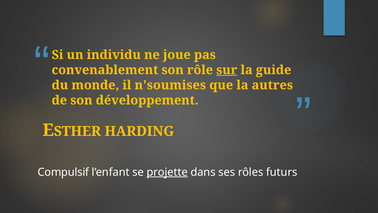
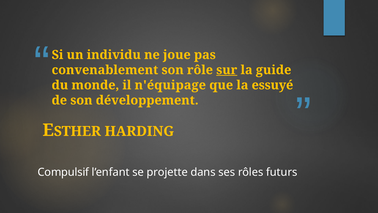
n'soumises: n'soumises -> n'équipage (170, 85)
autres: autres -> essuyé (272, 85)
projette underline: present -> none (167, 172)
